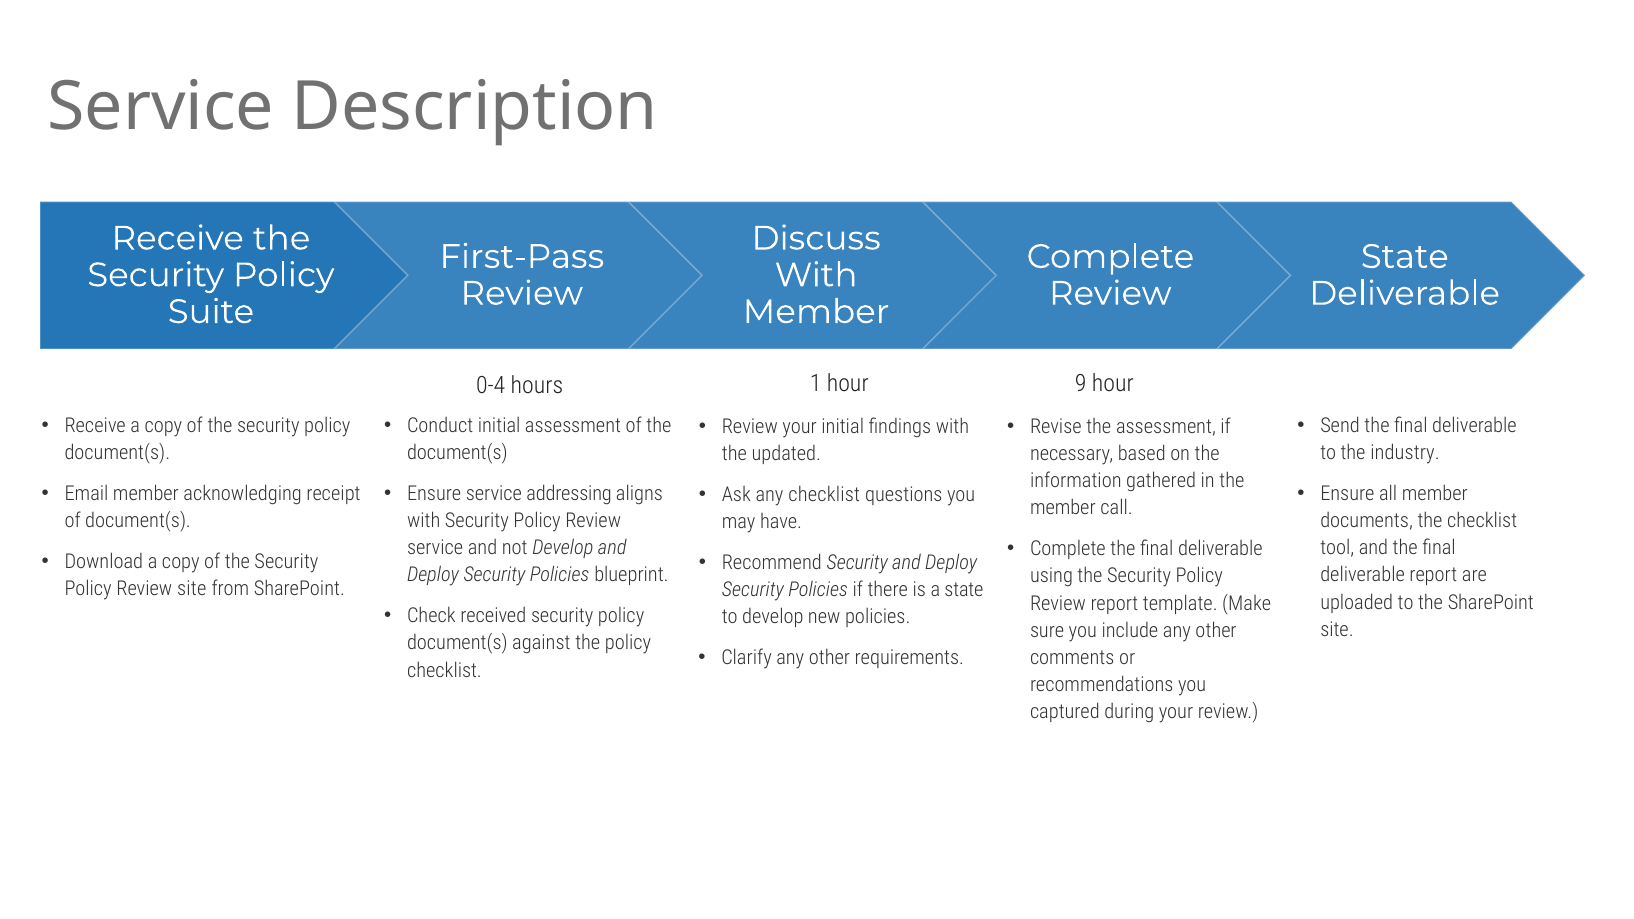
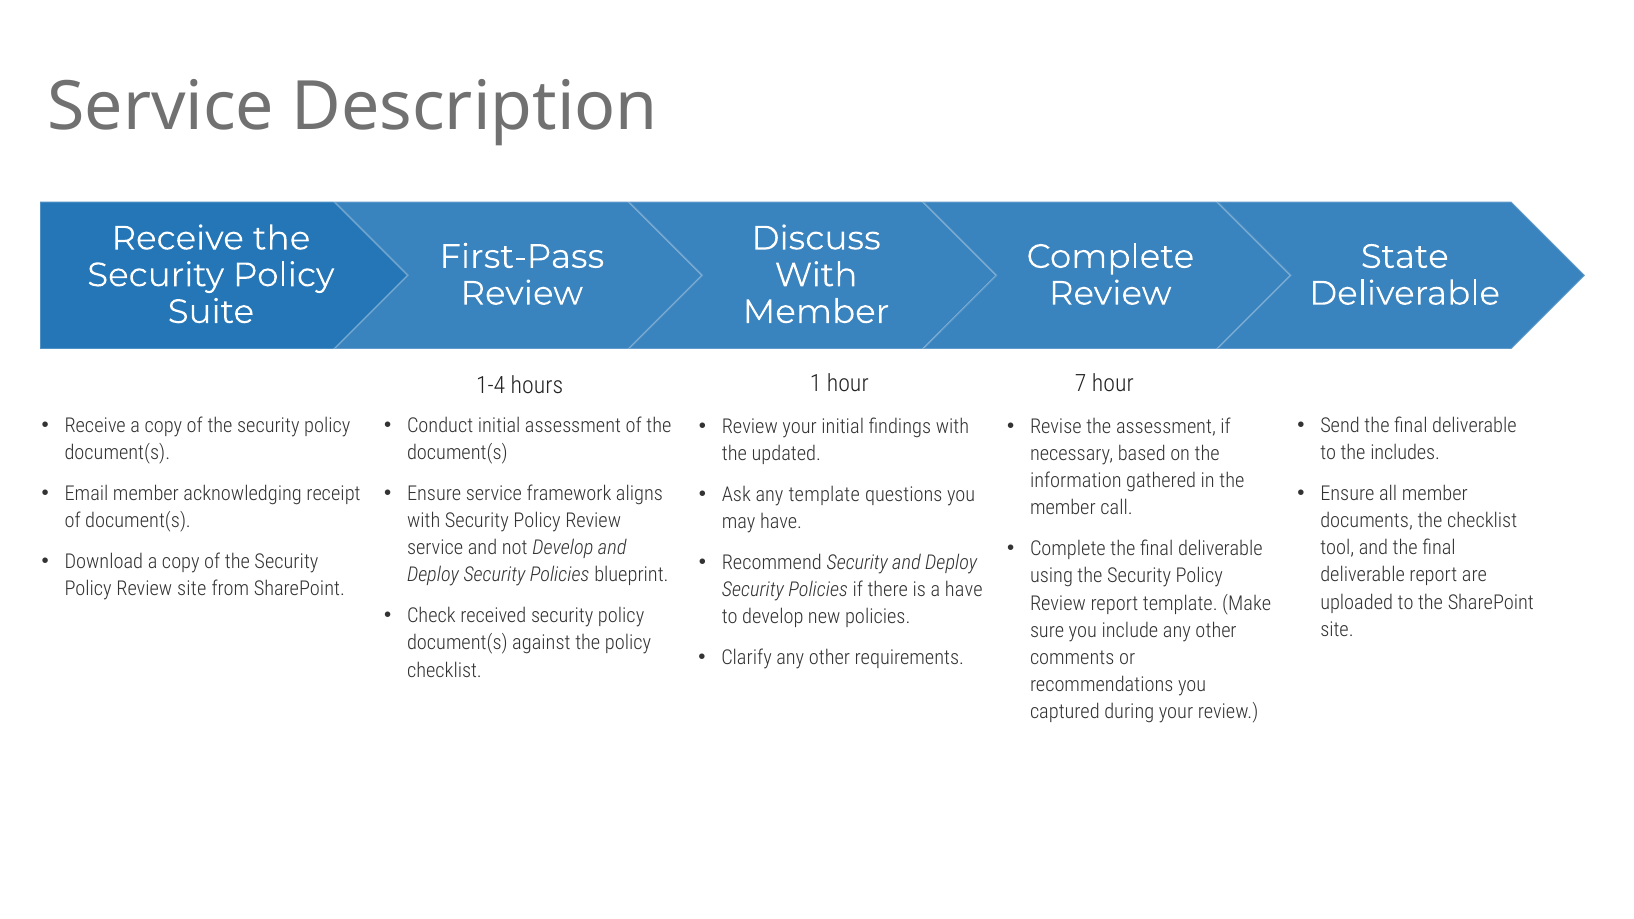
0-4: 0-4 -> 1-4 (491, 385)
9: 9 -> 7 (1081, 383)
industry: industry -> includes (1405, 453)
addressing: addressing -> framework (569, 494)
any checklist: checklist -> template (824, 495)
a state: state -> have (964, 590)
